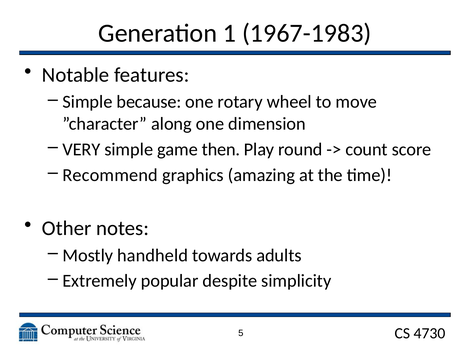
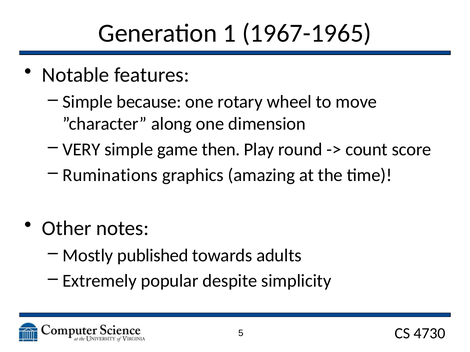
1967-1983: 1967-1983 -> 1967-1965 (307, 33)
Recommend: Recommend -> Ruminations (110, 175)
handheld: handheld -> published (153, 256)
